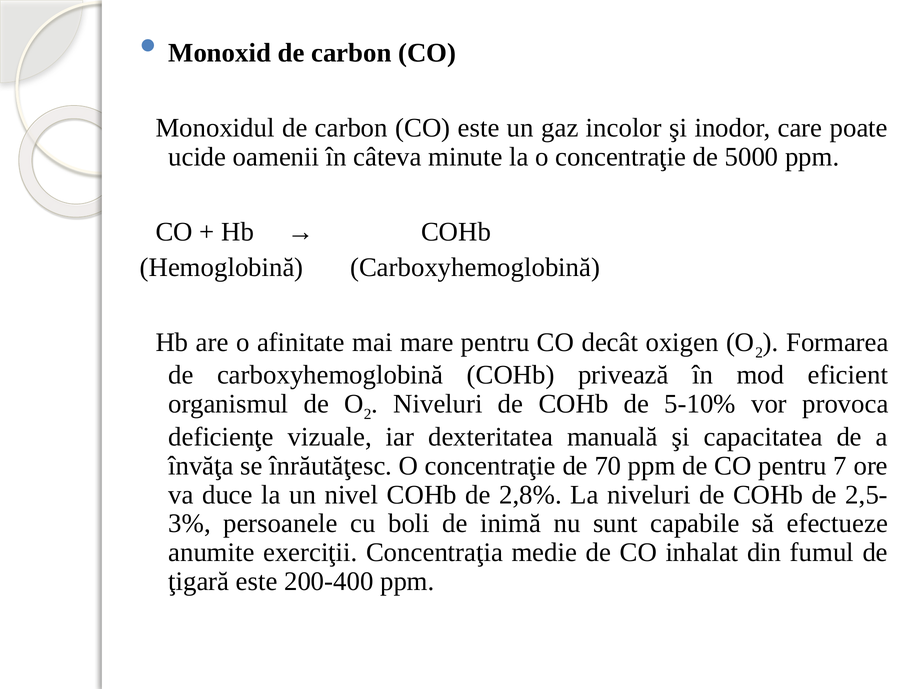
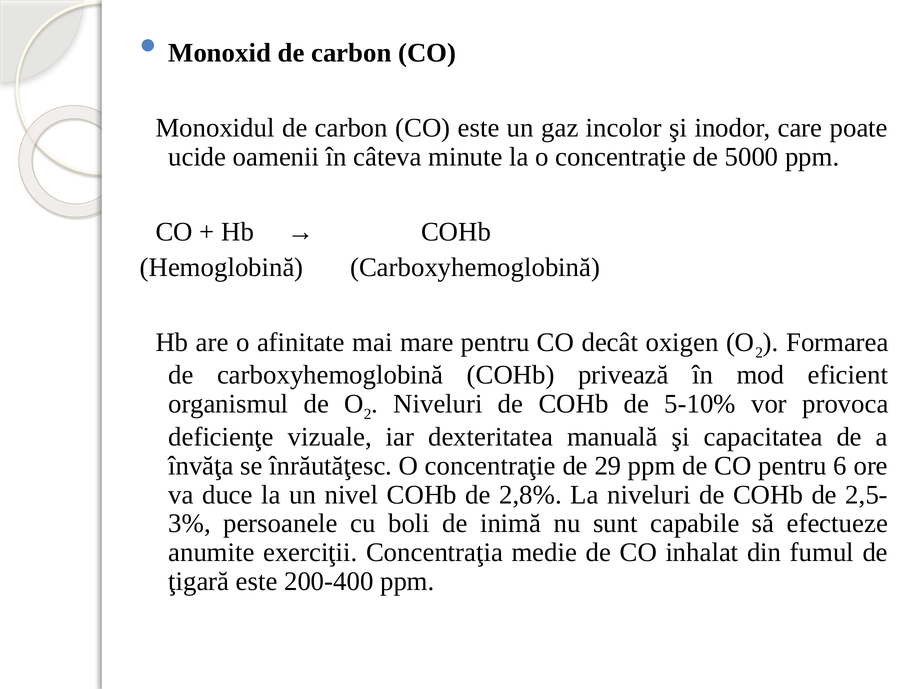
70: 70 -> 29 (608, 466)
7: 7 -> 6 (840, 466)
